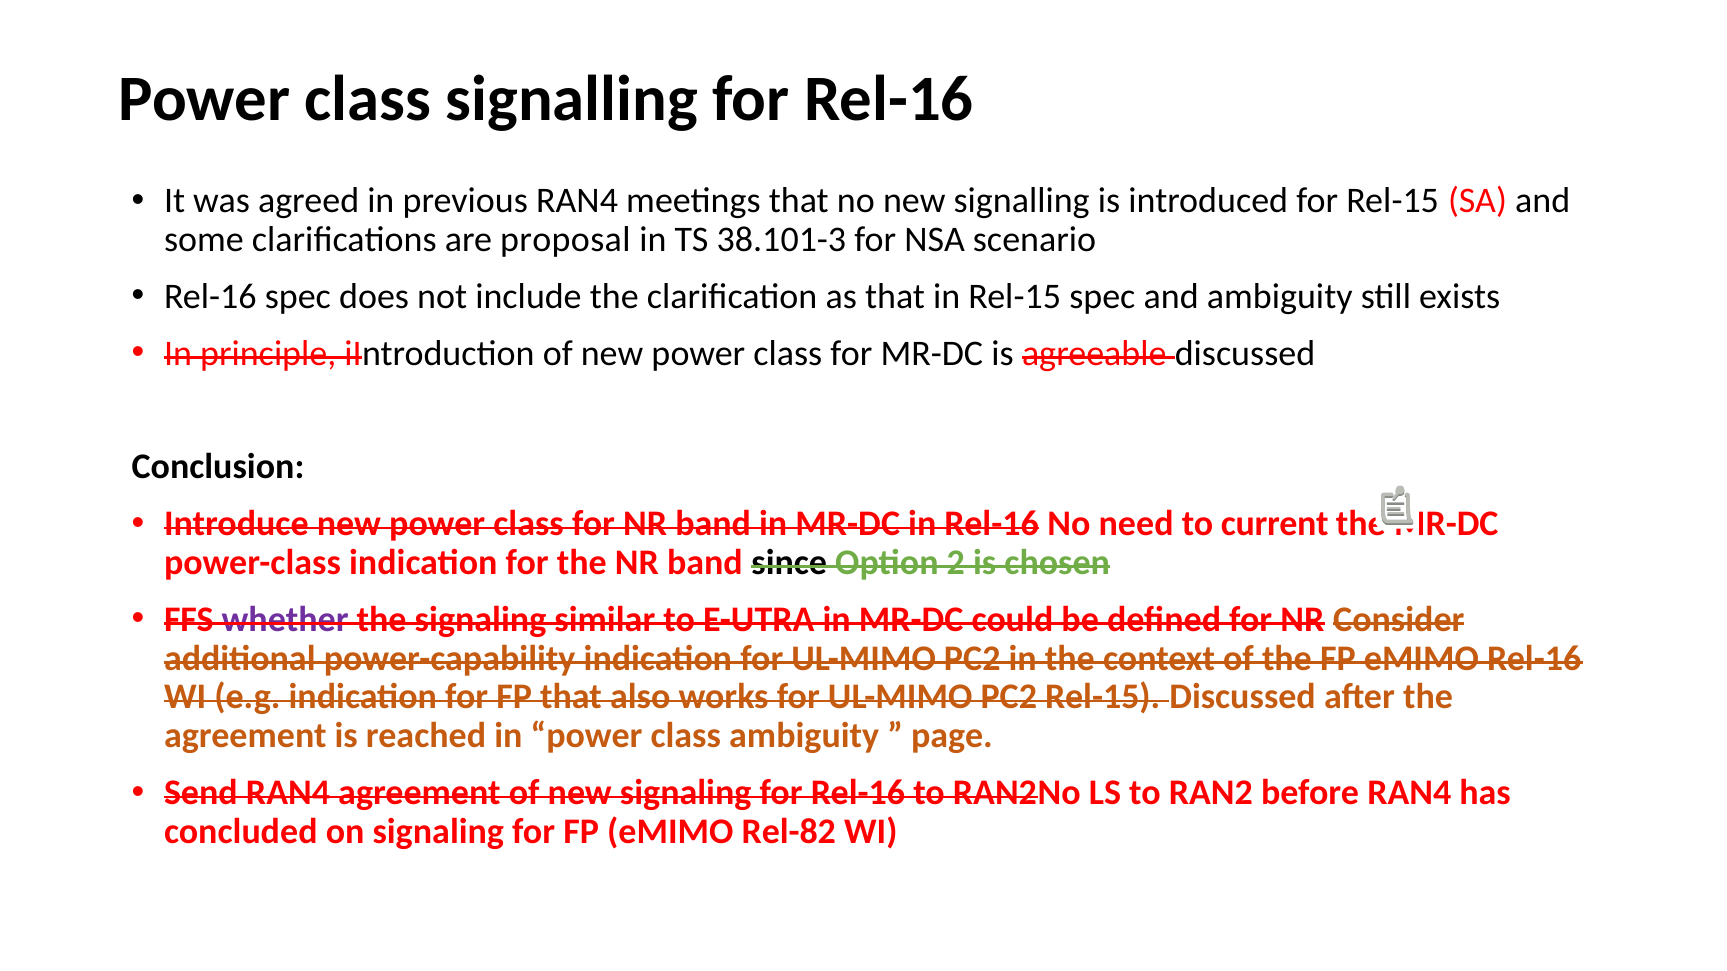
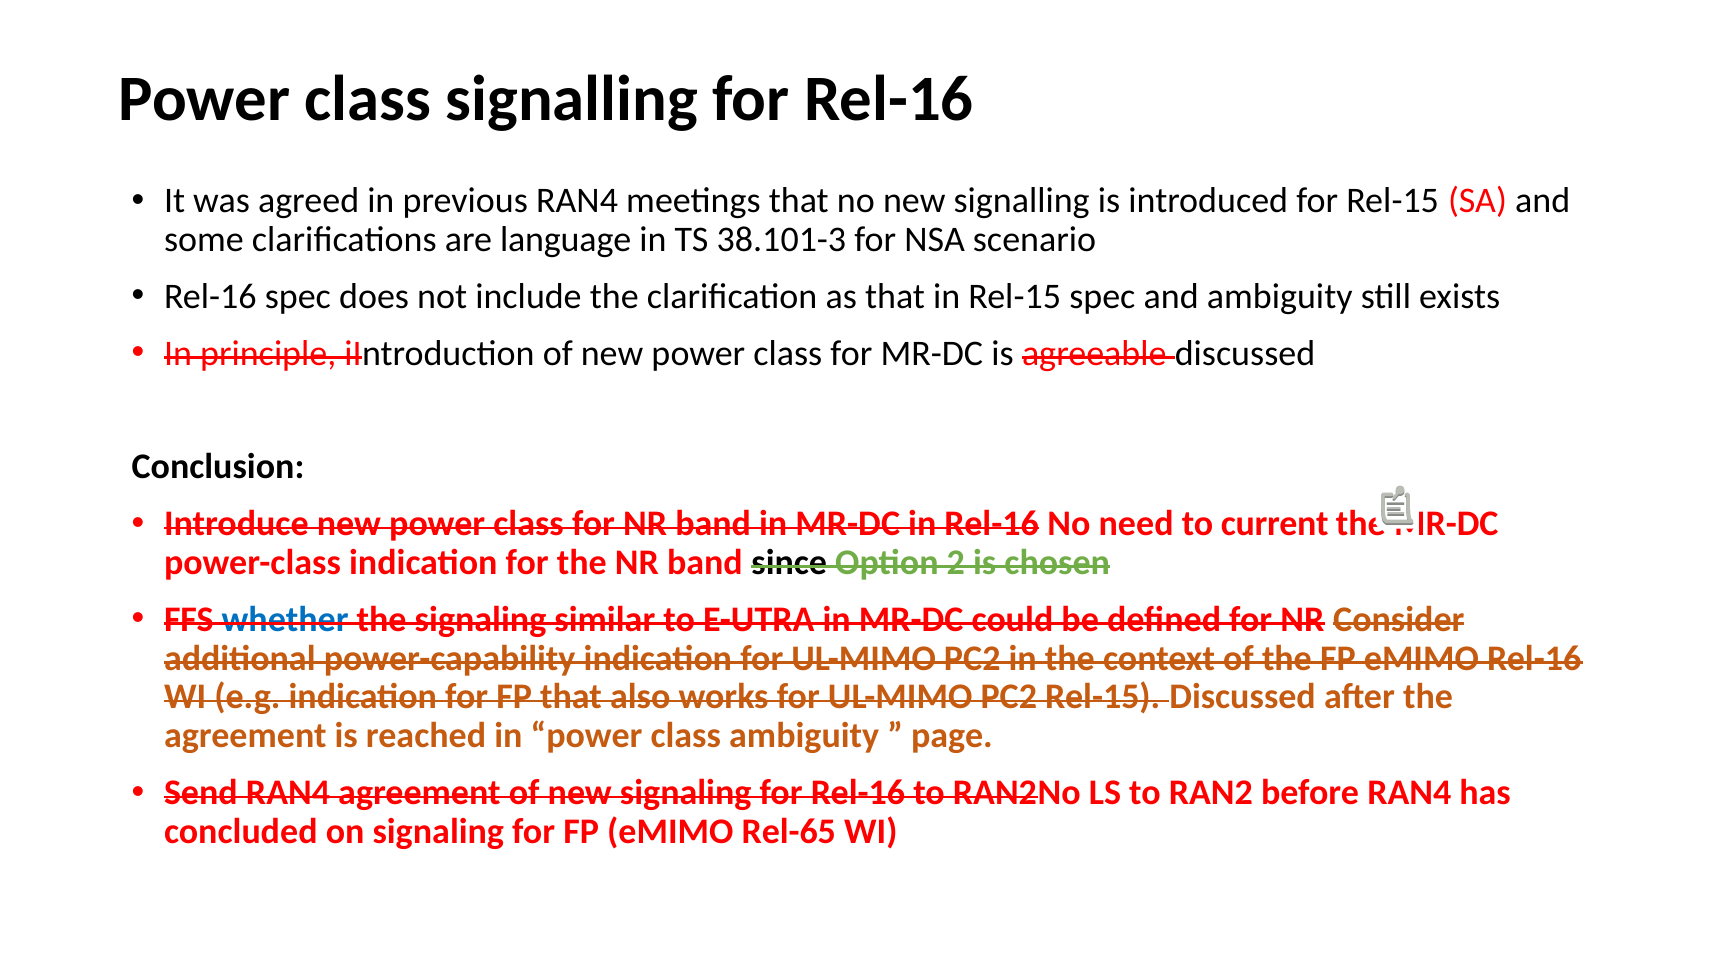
proposal: proposal -> language (566, 240)
whether colour: purple -> blue (285, 620)
Rel-82: Rel-82 -> Rel-65 (789, 832)
